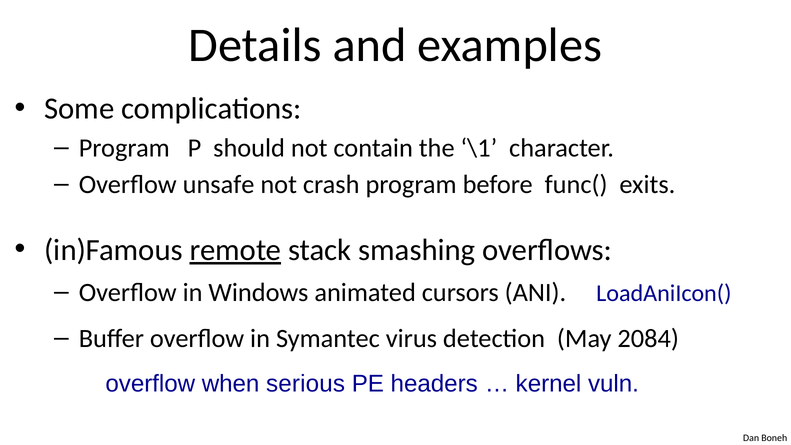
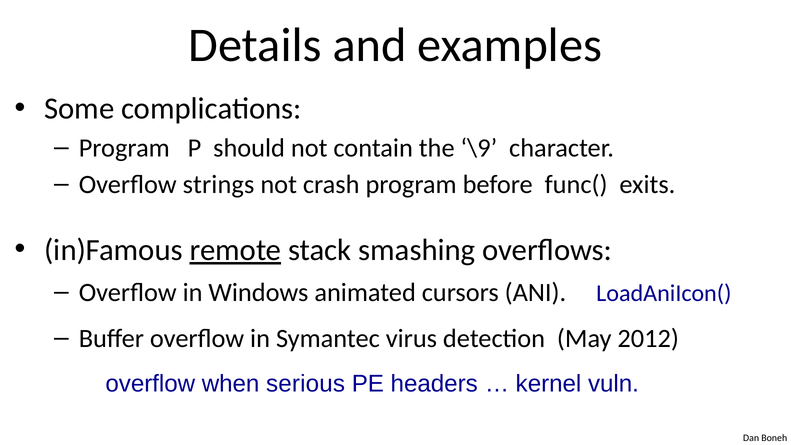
\1: \1 -> \9 (479, 148)
unsafe: unsafe -> strings (218, 185)
2084: 2084 -> 2012 (648, 339)
